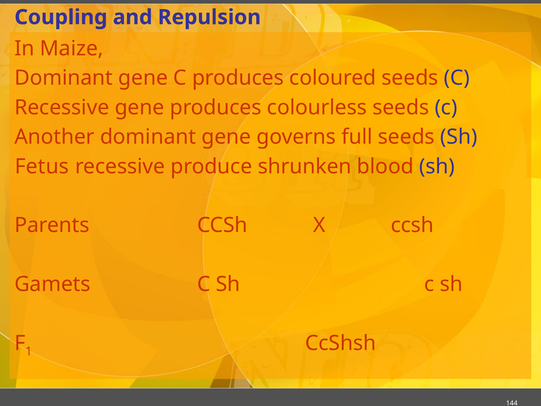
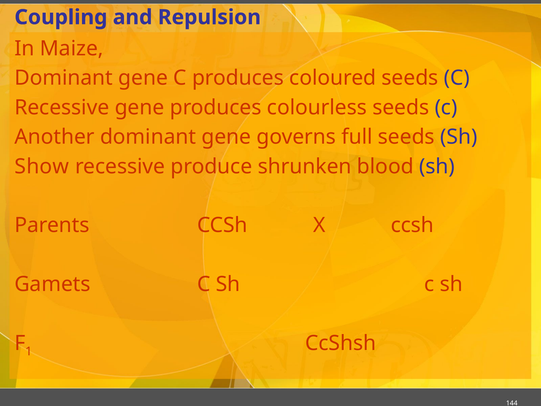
Fetus: Fetus -> Show (42, 166)
